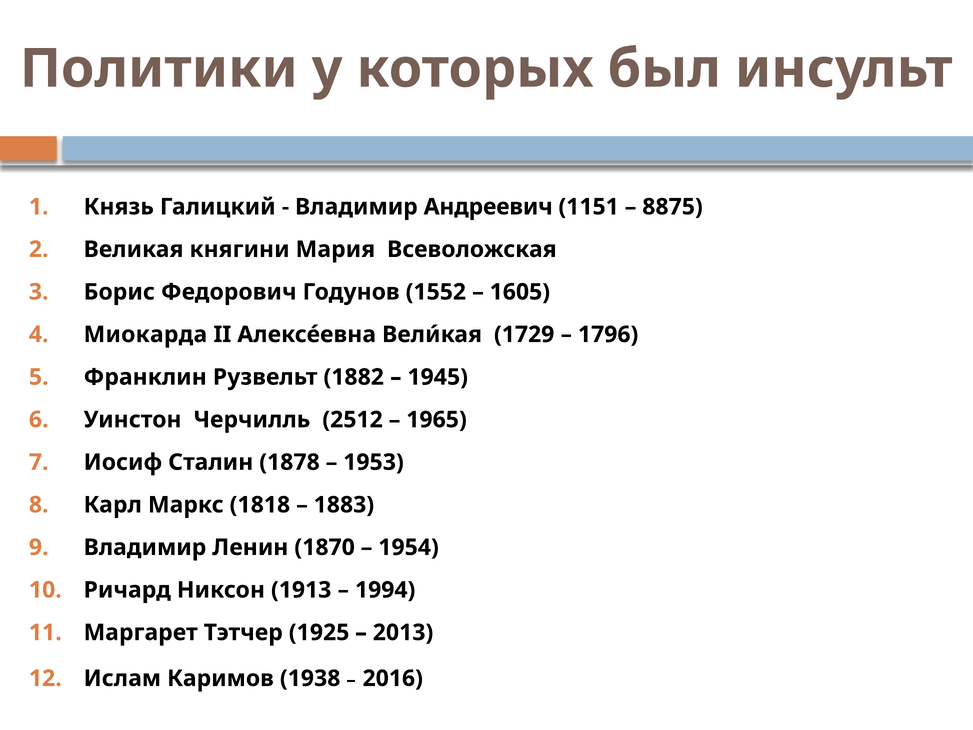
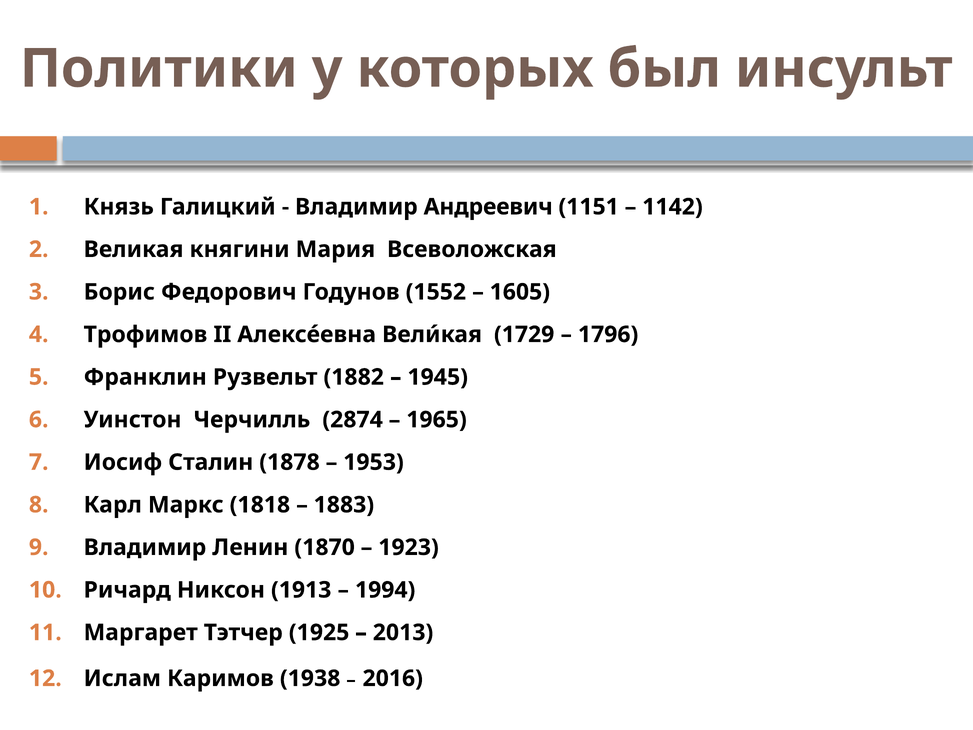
8875: 8875 -> 1142 (673, 207)
Миокарда: Миокарда -> Трофимов (145, 334)
2512: 2512 -> 2874 (353, 420)
1954: 1954 -> 1923 (409, 547)
